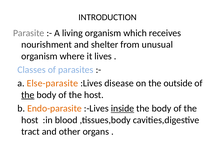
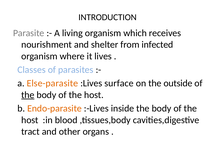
unusual: unusual -> infected (157, 45)
disease: disease -> surface (119, 84)
inside underline: present -> none (122, 109)
